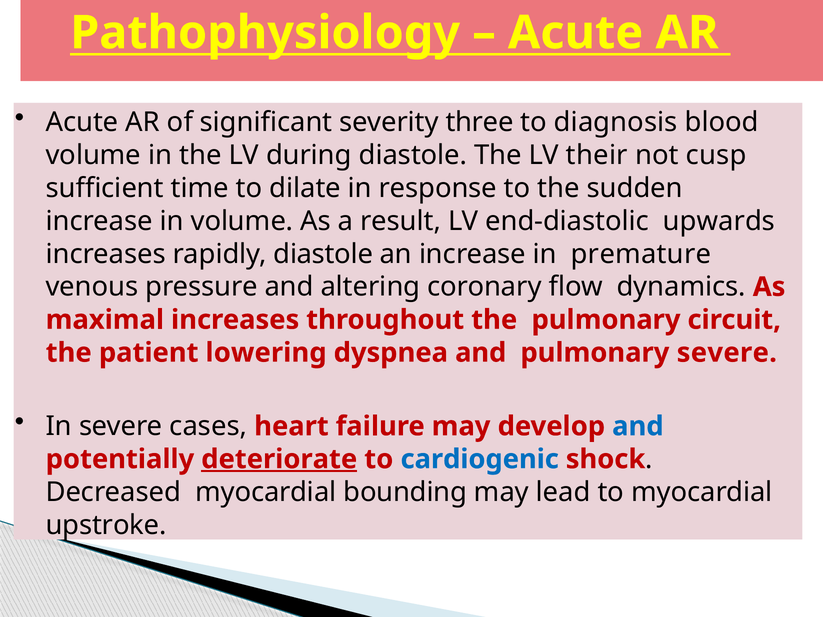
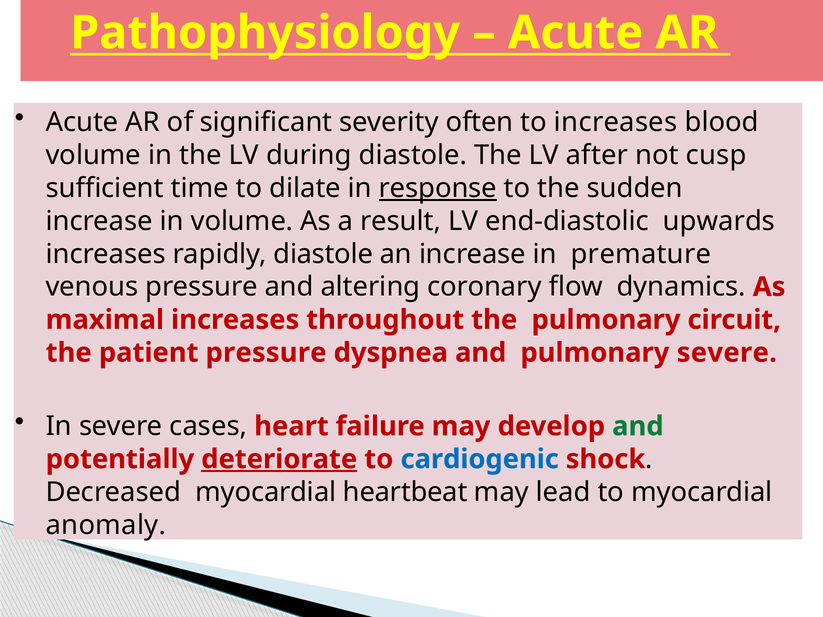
three: three -> often (480, 122)
to diagnosis: diagnosis -> increases (616, 122)
their: their -> after (597, 155)
response underline: none -> present (438, 188)
patient lowering: lowering -> pressure (266, 353)
and colour: blue -> green (638, 426)
bounding: bounding -> heartbeat (405, 492)
upstroke: upstroke -> anomaly (106, 525)
